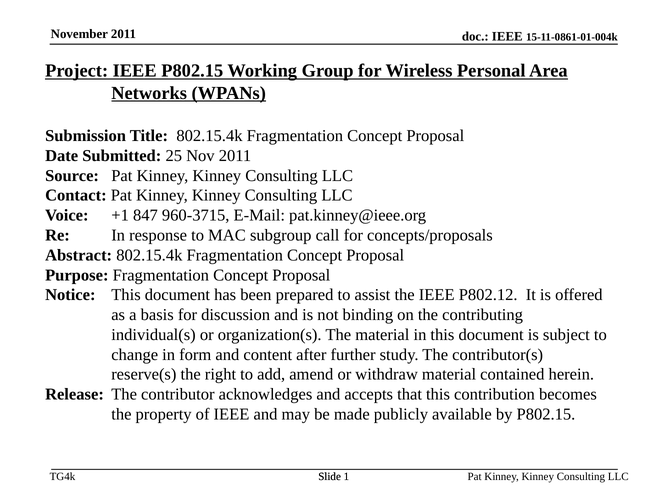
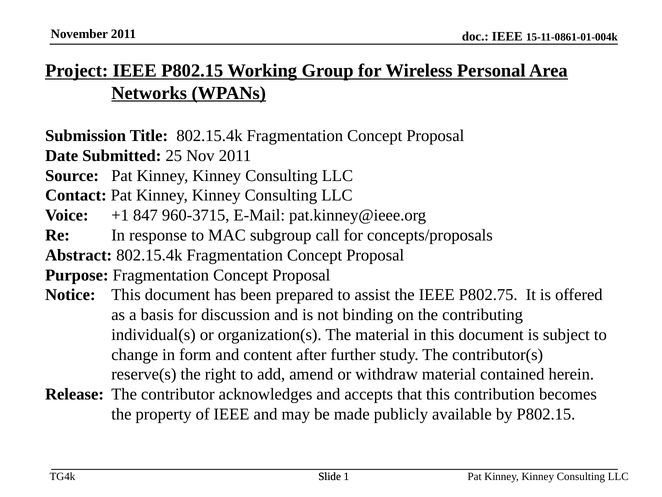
P802.12: P802.12 -> P802.75 (488, 295)
